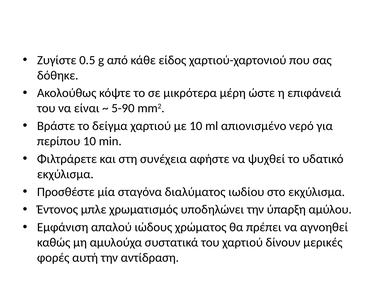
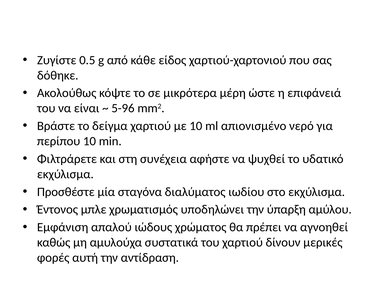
5-90: 5-90 -> 5-96 (123, 108)
